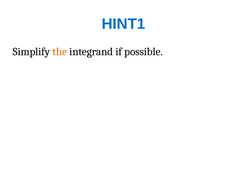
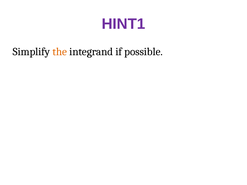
HINT1 colour: blue -> purple (123, 24)
